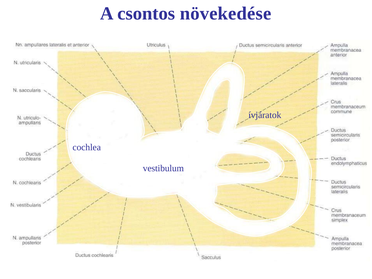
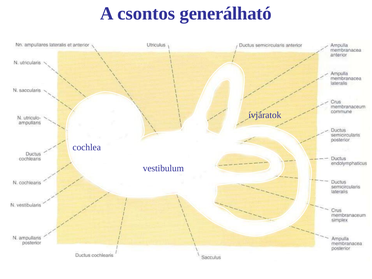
növekedése: növekedése -> generálható (226, 13)
